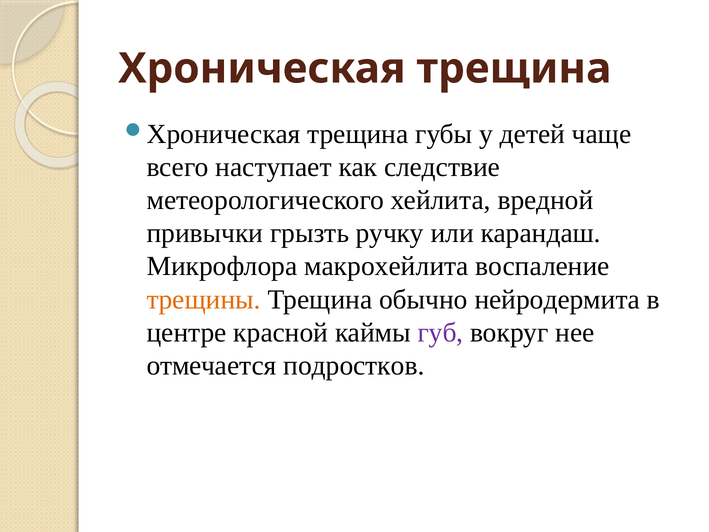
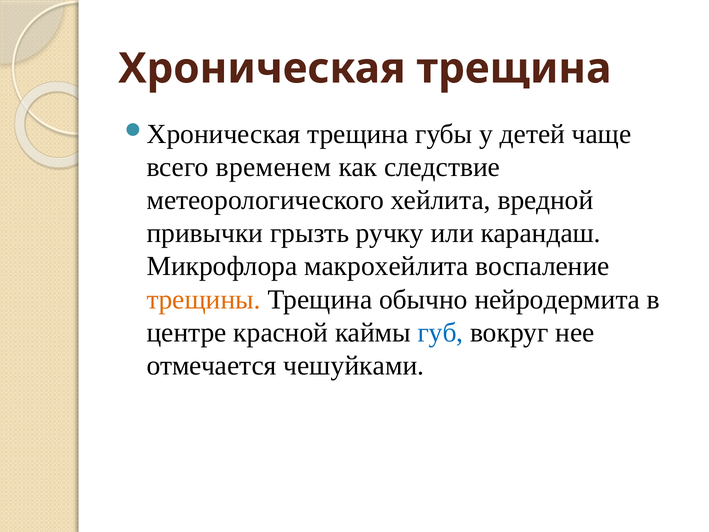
наступает: наступает -> временем (273, 167)
губ colour: purple -> blue (441, 332)
подростков: подростков -> чешуйками (354, 365)
